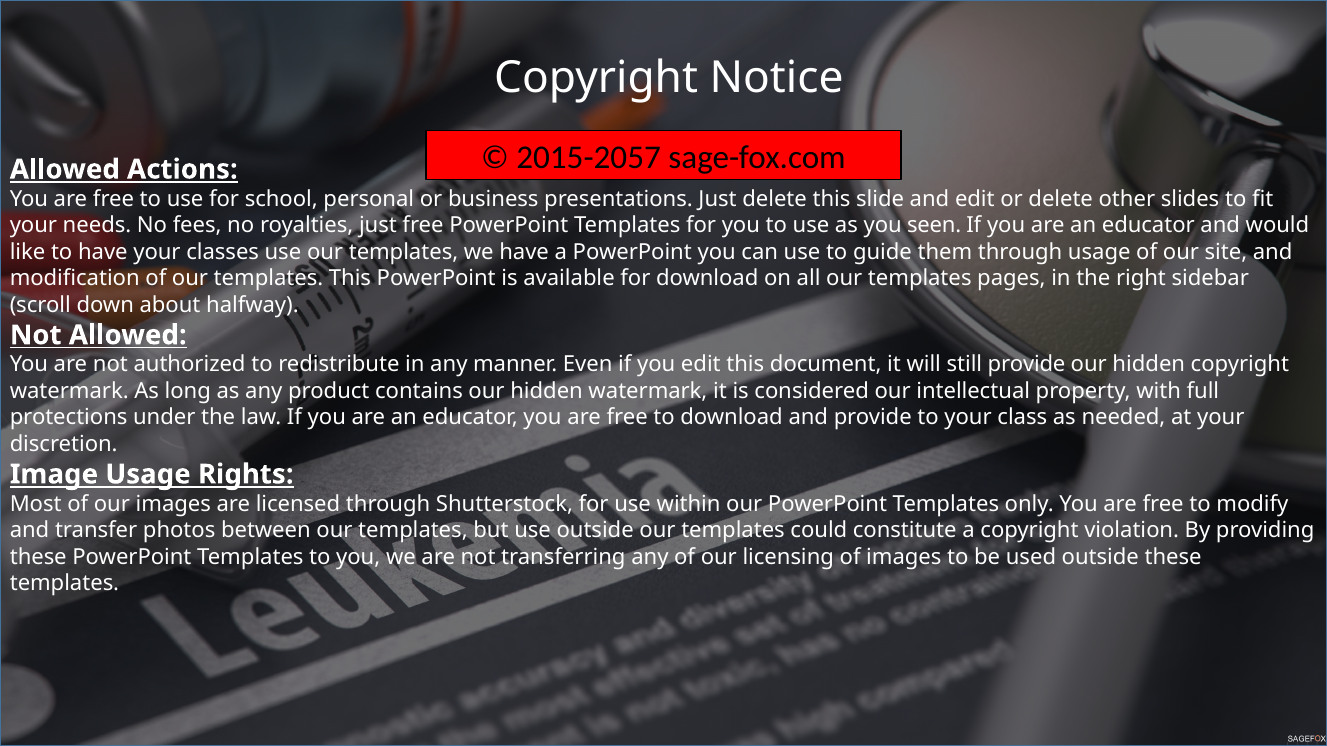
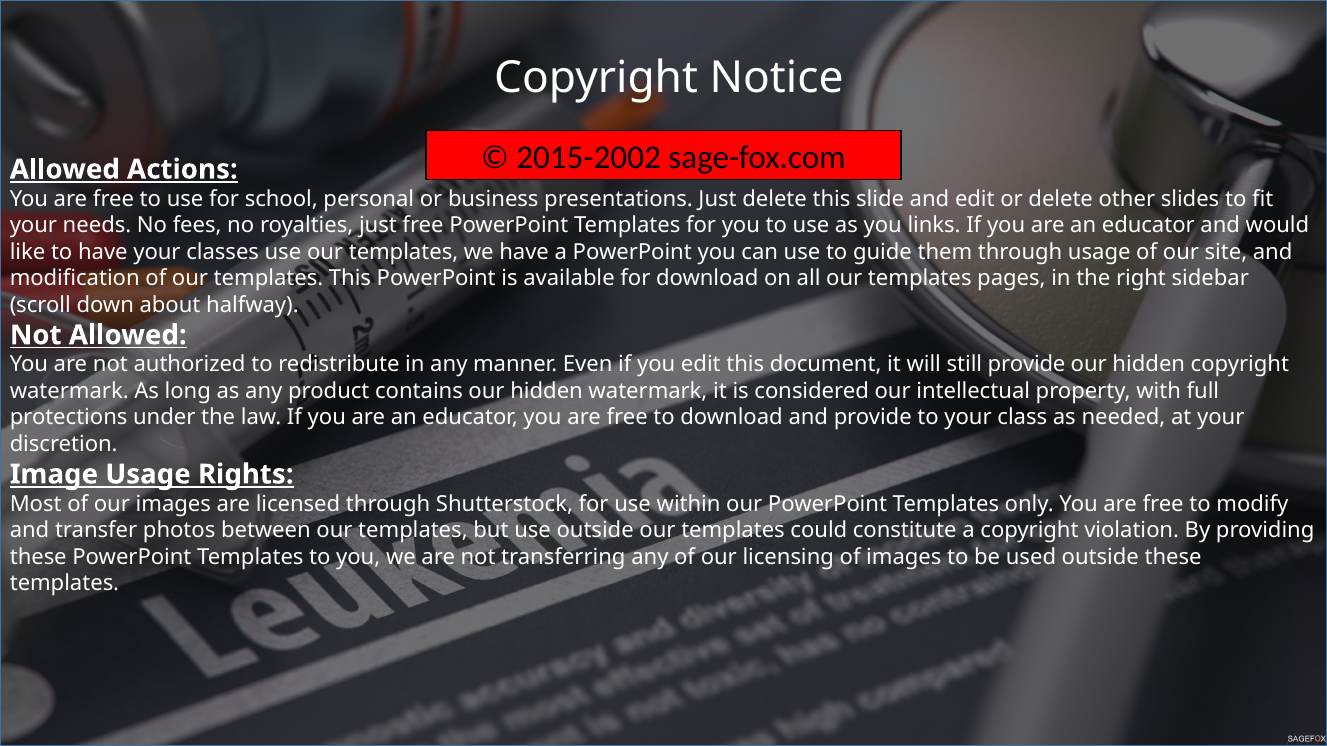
2015-2057: 2015-2057 -> 2015-2002 (589, 157)
seen: seen -> links (934, 225)
